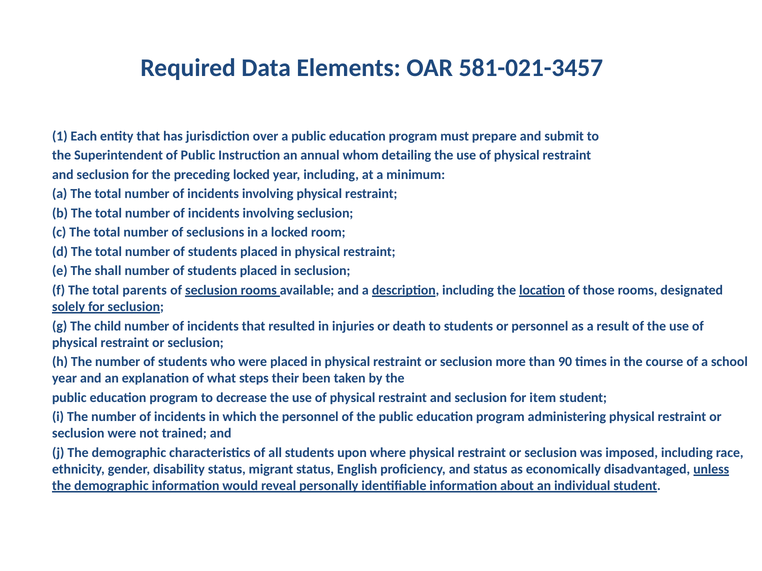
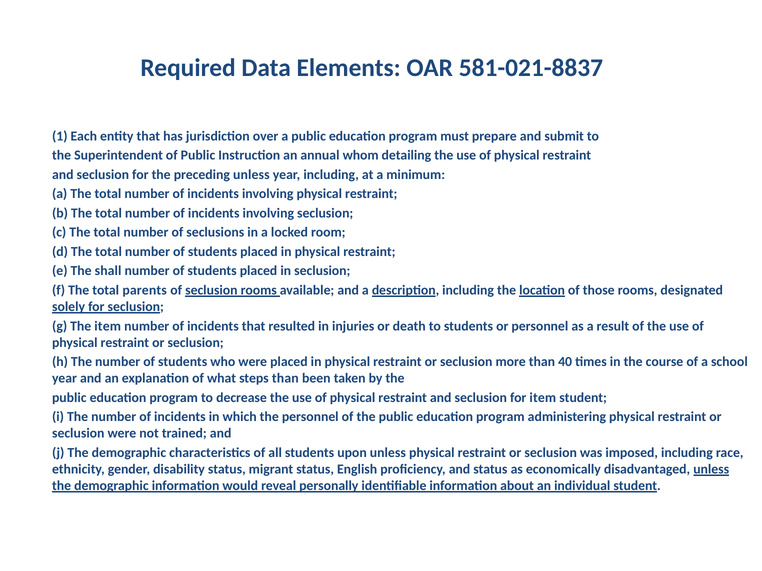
581-021-3457: 581-021-3457 -> 581-021-8837 (531, 68)
preceding locked: locked -> unless (251, 175)
The child: child -> item (108, 326)
90: 90 -> 40 (565, 362)
steps their: their -> than (285, 379)
upon where: where -> unless (388, 453)
